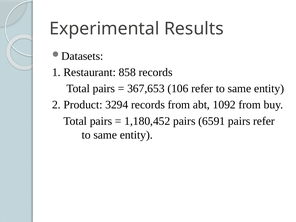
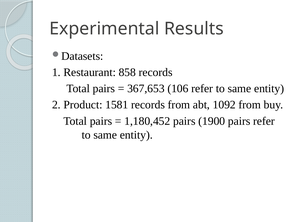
3294: 3294 -> 1581 (117, 105)
6591: 6591 -> 1900 (212, 121)
